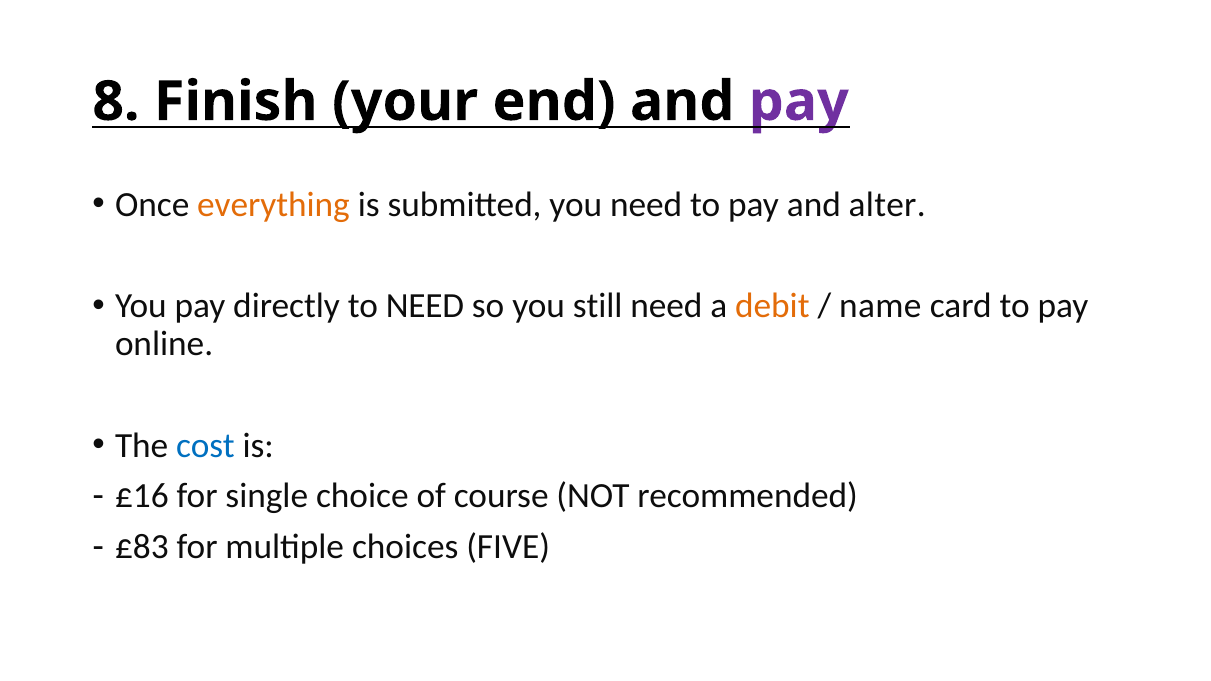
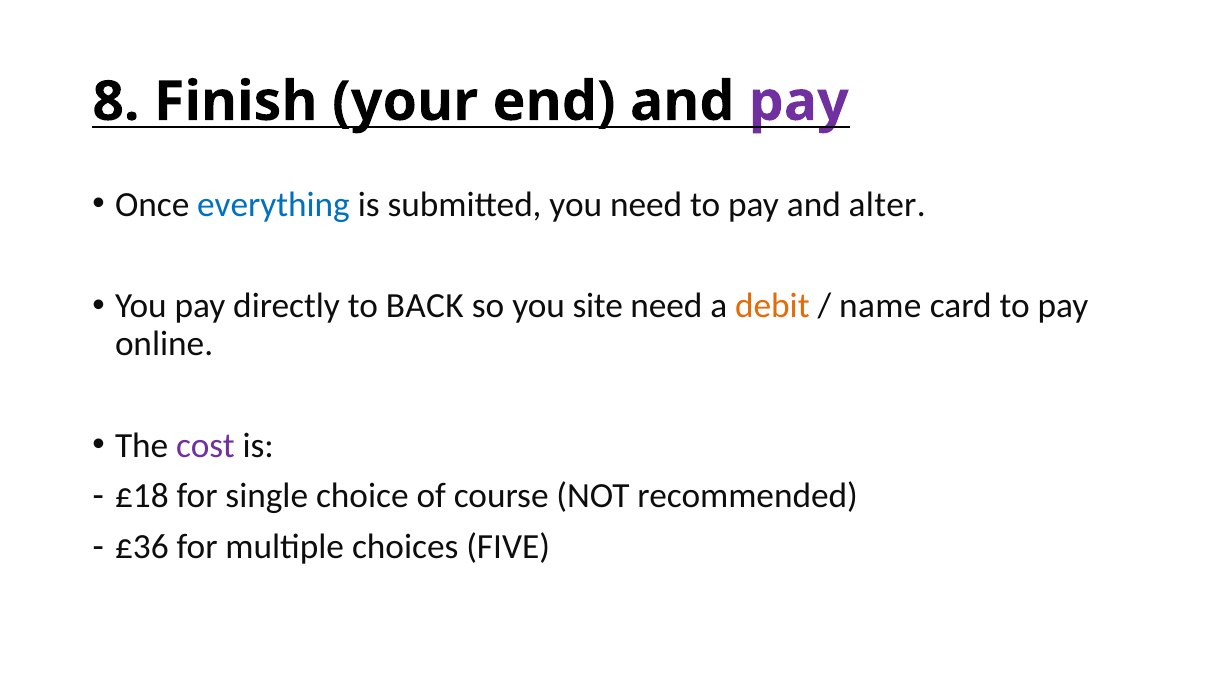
everything colour: orange -> blue (273, 205)
to NEED: NEED -> BACK (425, 306)
still: still -> site (598, 306)
cost colour: blue -> purple (205, 446)
£16: £16 -> £18 (142, 496)
£83: £83 -> £36 (142, 547)
